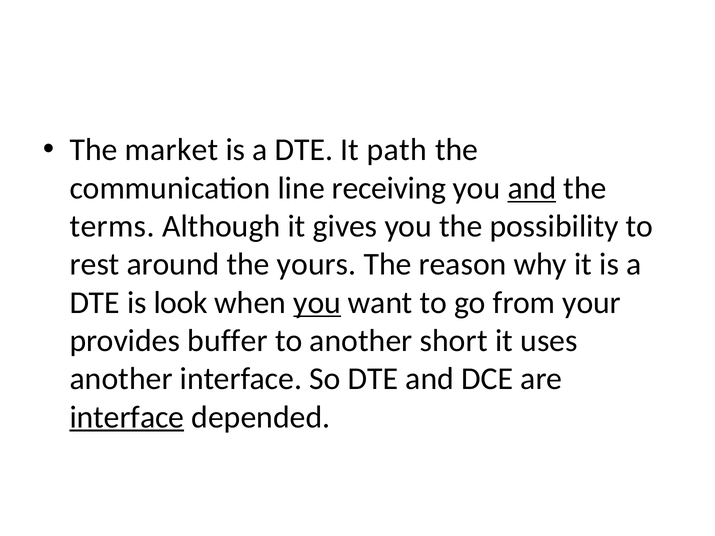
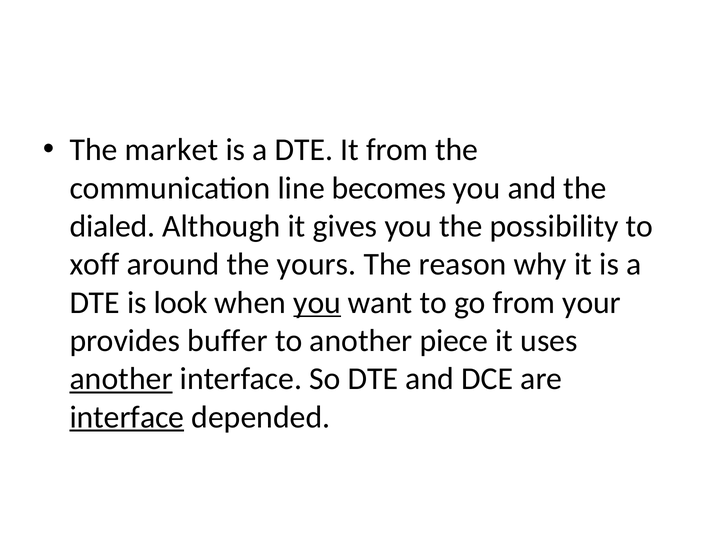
It path: path -> from (397, 150)
receiving: receiving -> becomes (389, 188)
and underline: present -> none (532, 188)
terms: terms -> dialed (112, 226)
rest: rest -> xoff (95, 265)
short: short -> piece (454, 341)
another underline: none -> present (121, 379)
